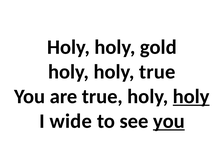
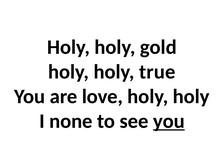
are true: true -> love (102, 96)
holy underline: present -> none (191, 96)
wide: wide -> none (71, 121)
